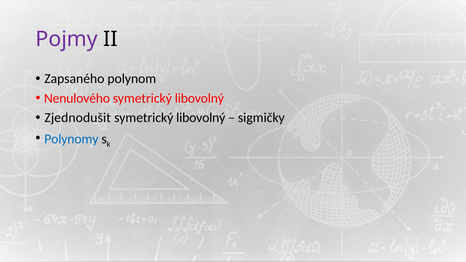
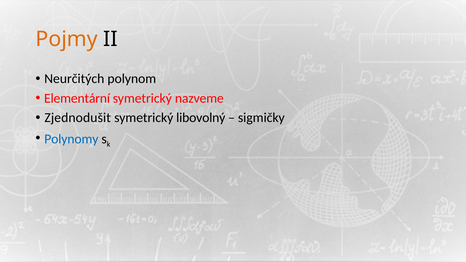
Pojmy colour: purple -> orange (67, 39)
Zapsaného: Zapsaného -> Neurčitých (74, 79)
Nenulového: Nenulového -> Elementární (77, 98)
libovolný: libovolný -> nazveme (199, 98)
